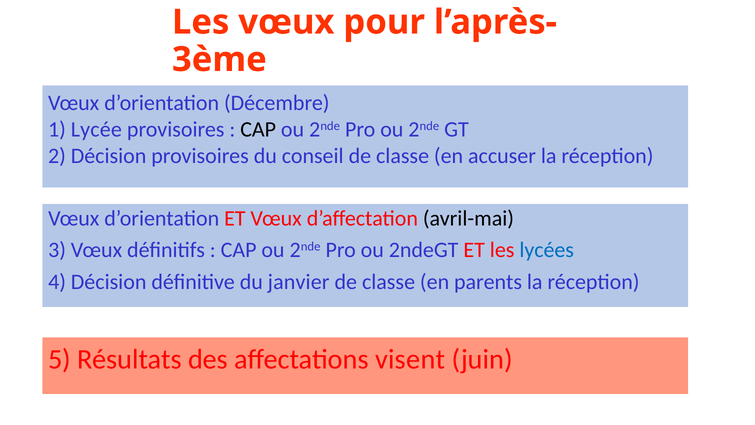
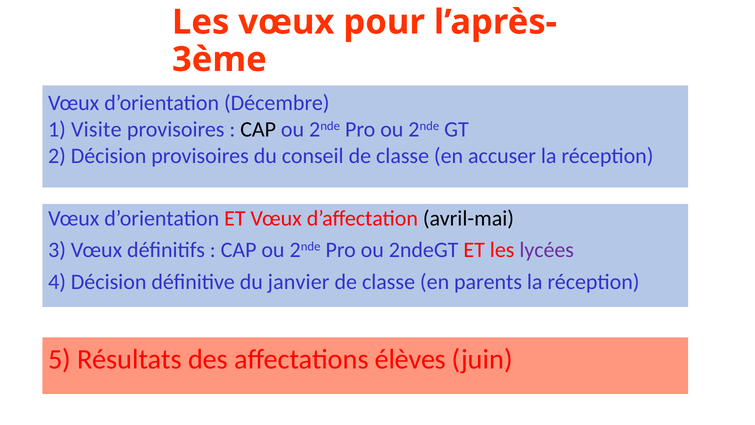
Lycée: Lycée -> Visite (96, 129)
lycées colour: blue -> purple (547, 250)
visent: visent -> élèves (410, 359)
